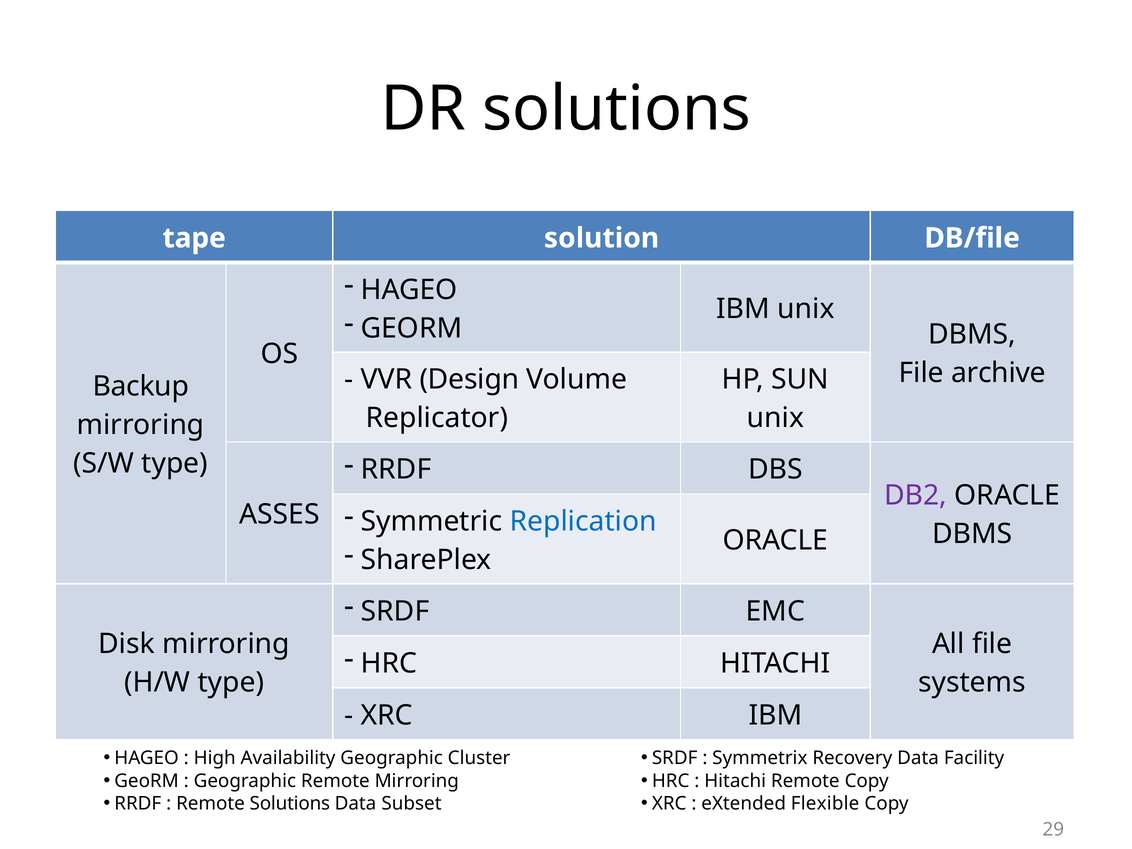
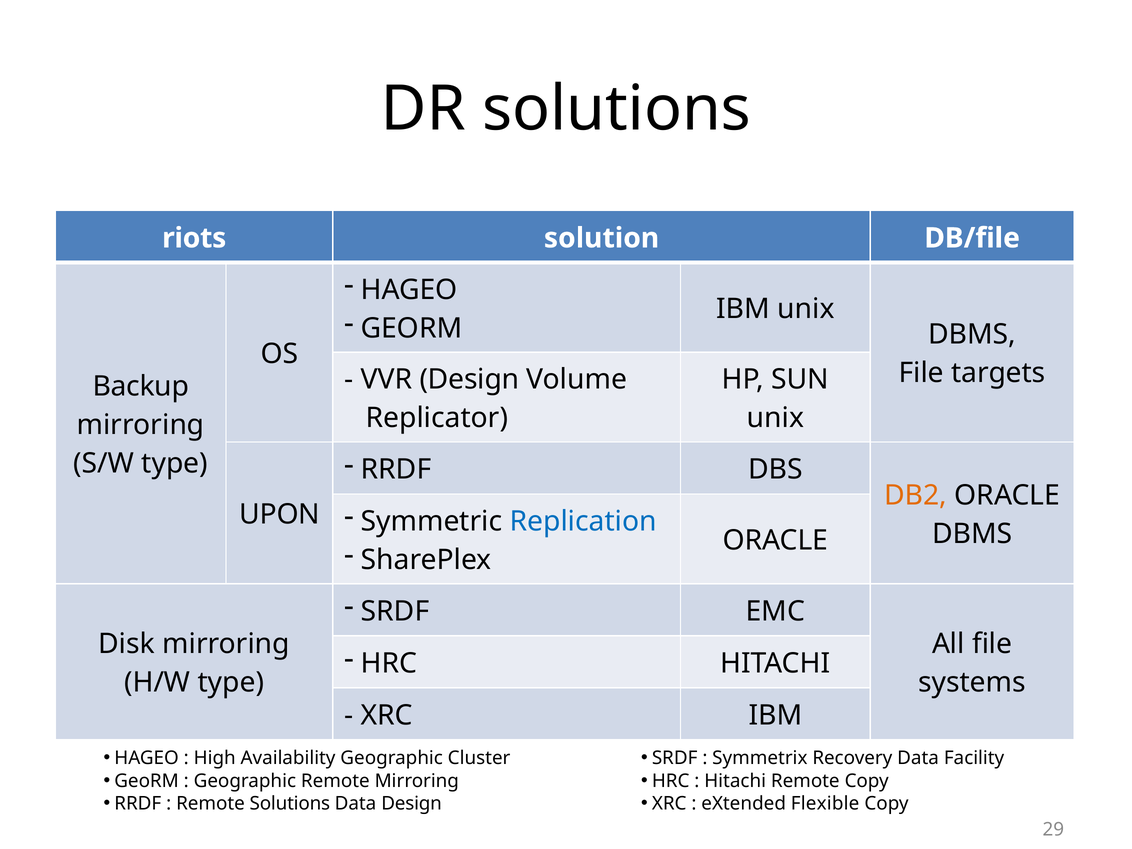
tape: tape -> riots (194, 238)
archive: archive -> targets (998, 373)
DB2 colour: purple -> orange (916, 495)
ASSES: ASSES -> UPON (280, 515)
Data Subset: Subset -> Design (412, 803)
